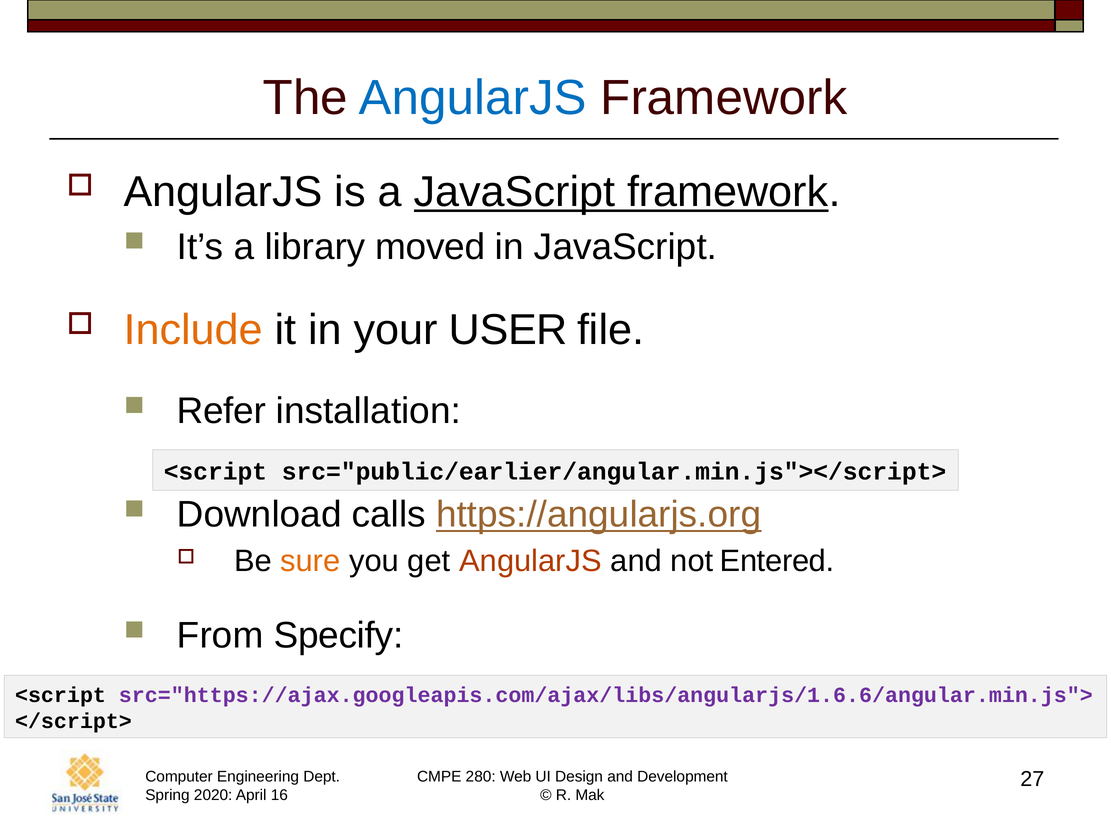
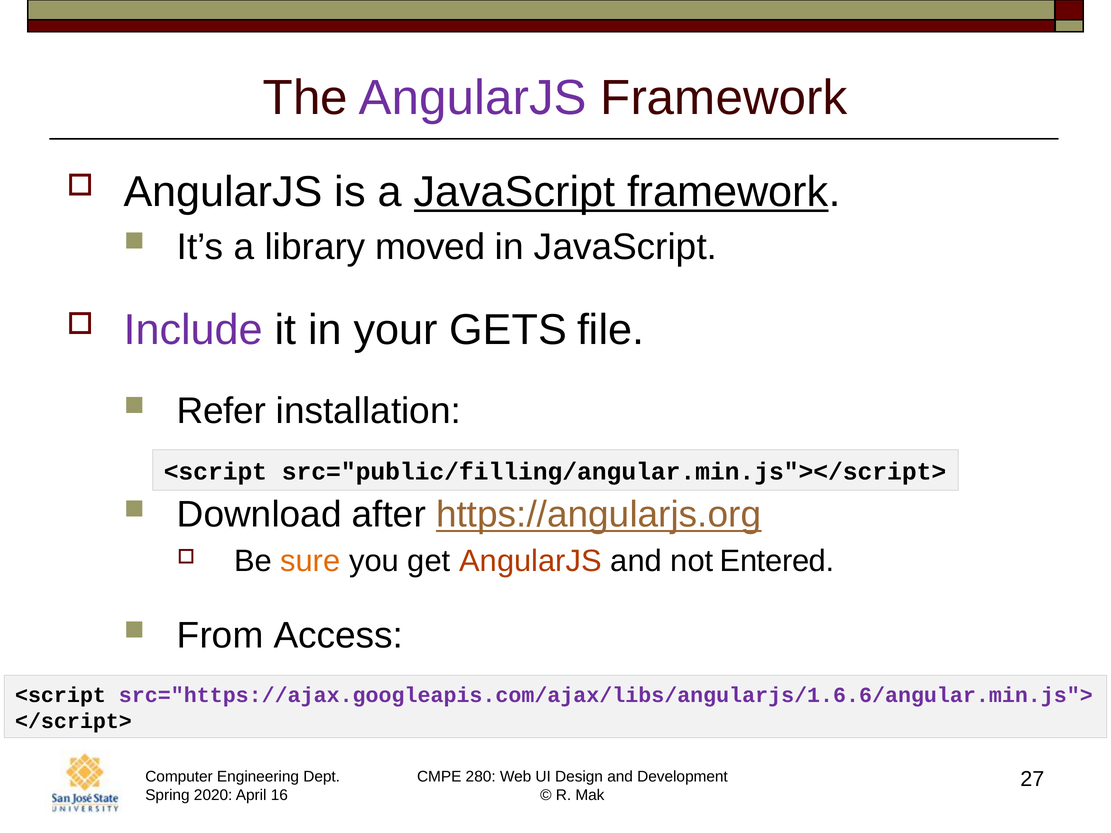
AngularJS colour: blue -> purple (473, 98)
Include colour: orange -> purple (193, 330)
USER: USER -> GETS (508, 330)
src="public/earlier/angular.min.js"></script>: src="public/earlier/angular.min.js"></script> -> src="public/filling/angular.min.js"></script> (614, 472)
calls: calls -> after (389, 515)
Specify: Specify -> Access (338, 636)
